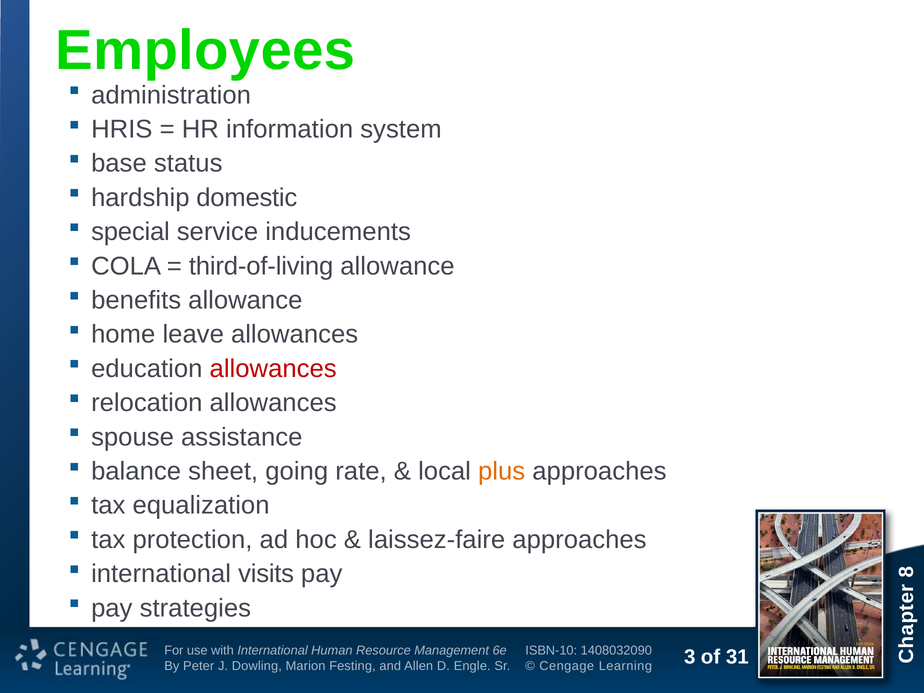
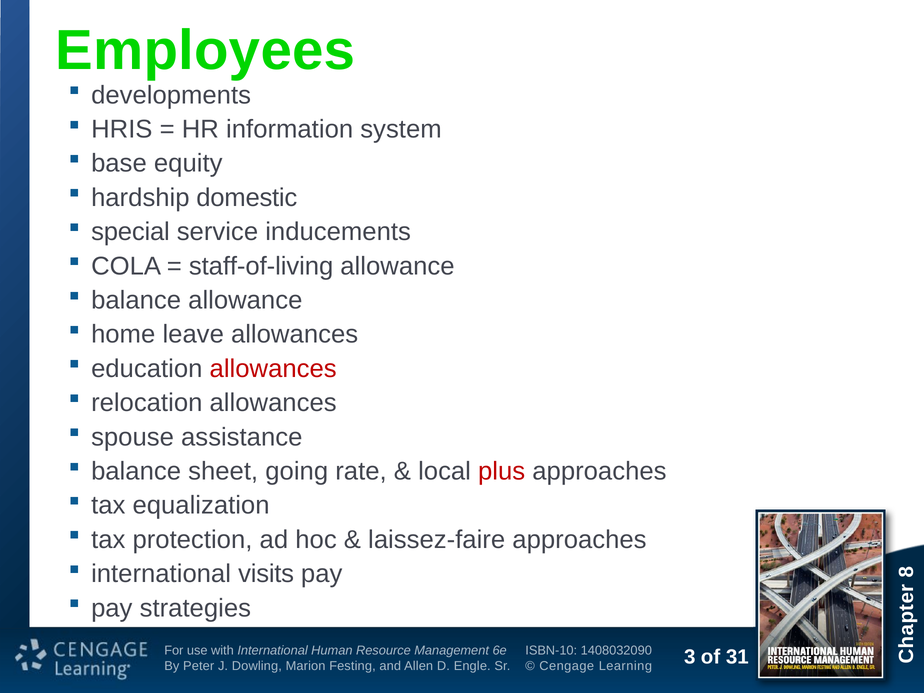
administration: administration -> developments (171, 95)
status: status -> equity (188, 164)
third-of-living: third-of-living -> staff-of-living (261, 266)
benefits: benefits -> balance (136, 300)
plus colour: orange -> red (502, 471)
